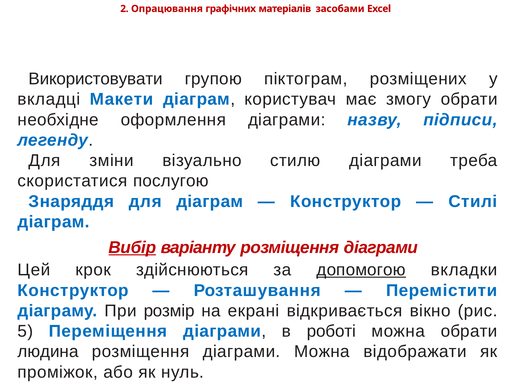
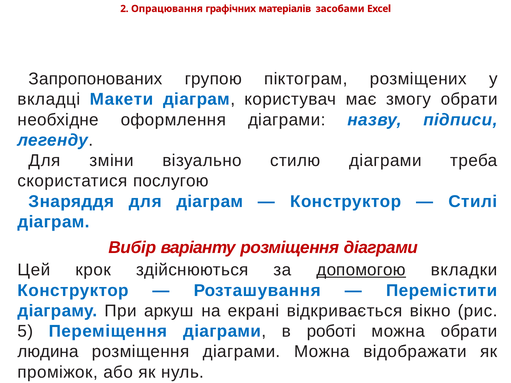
Використовувати: Використовувати -> Запропонованих (95, 79)
Вибір underline: present -> none (132, 248)
розмір: розмір -> аркуш (169, 311)
